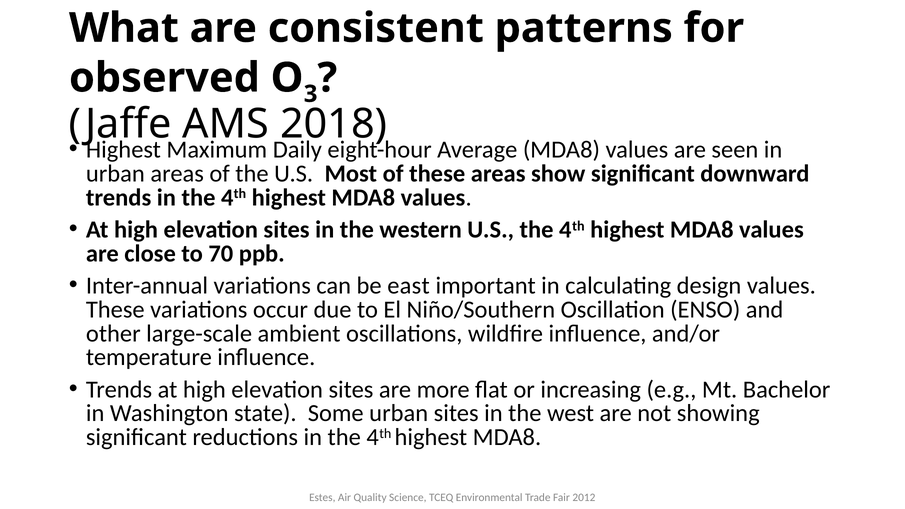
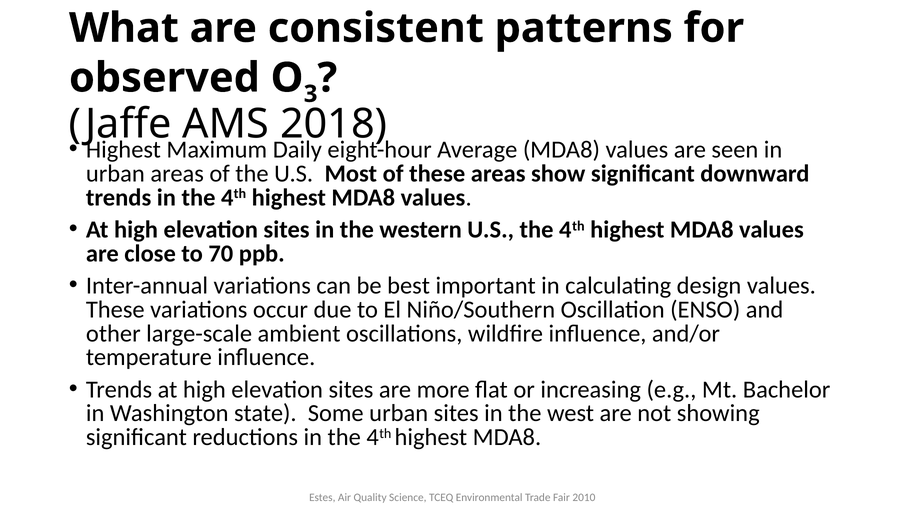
east: east -> best (409, 286)
2012: 2012 -> 2010 (584, 498)
